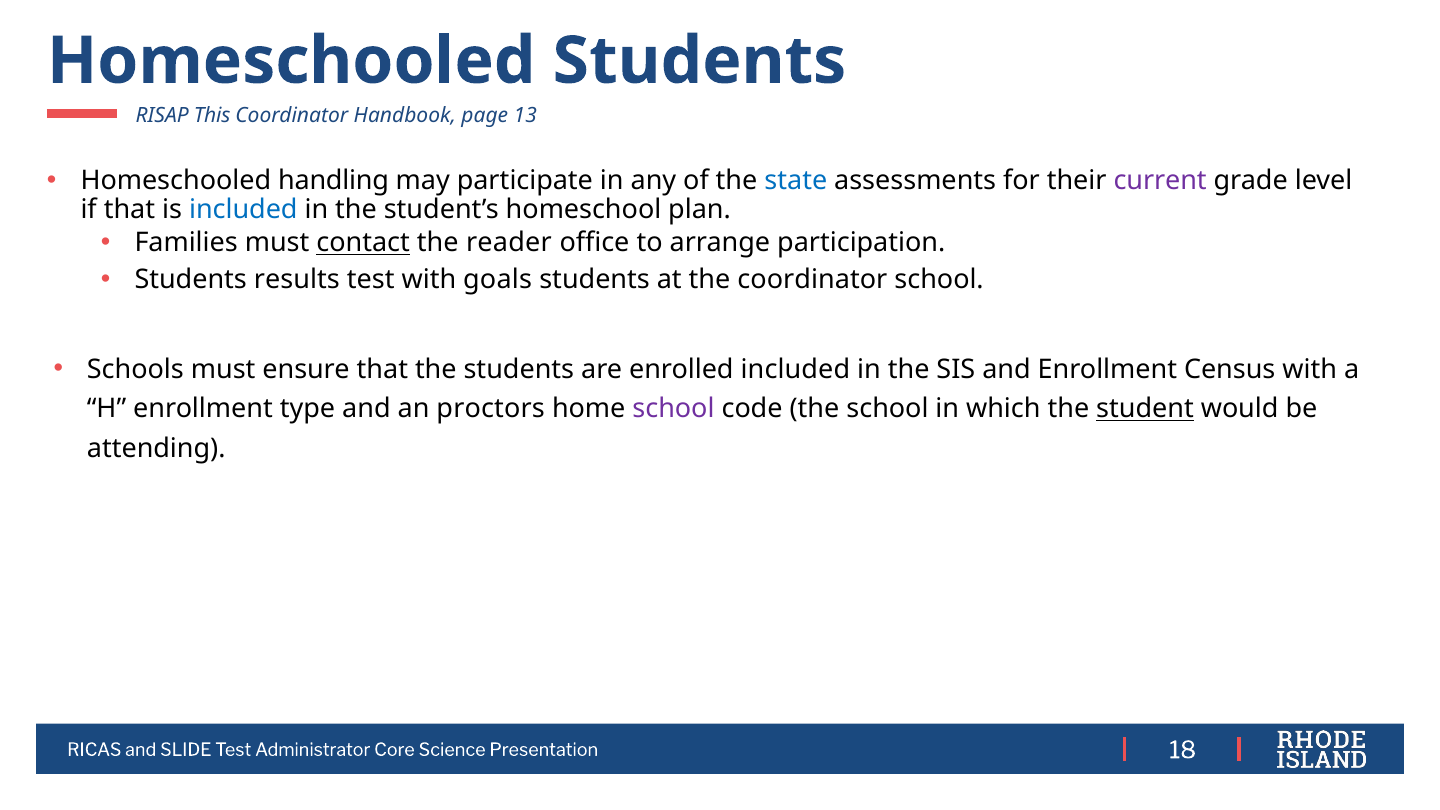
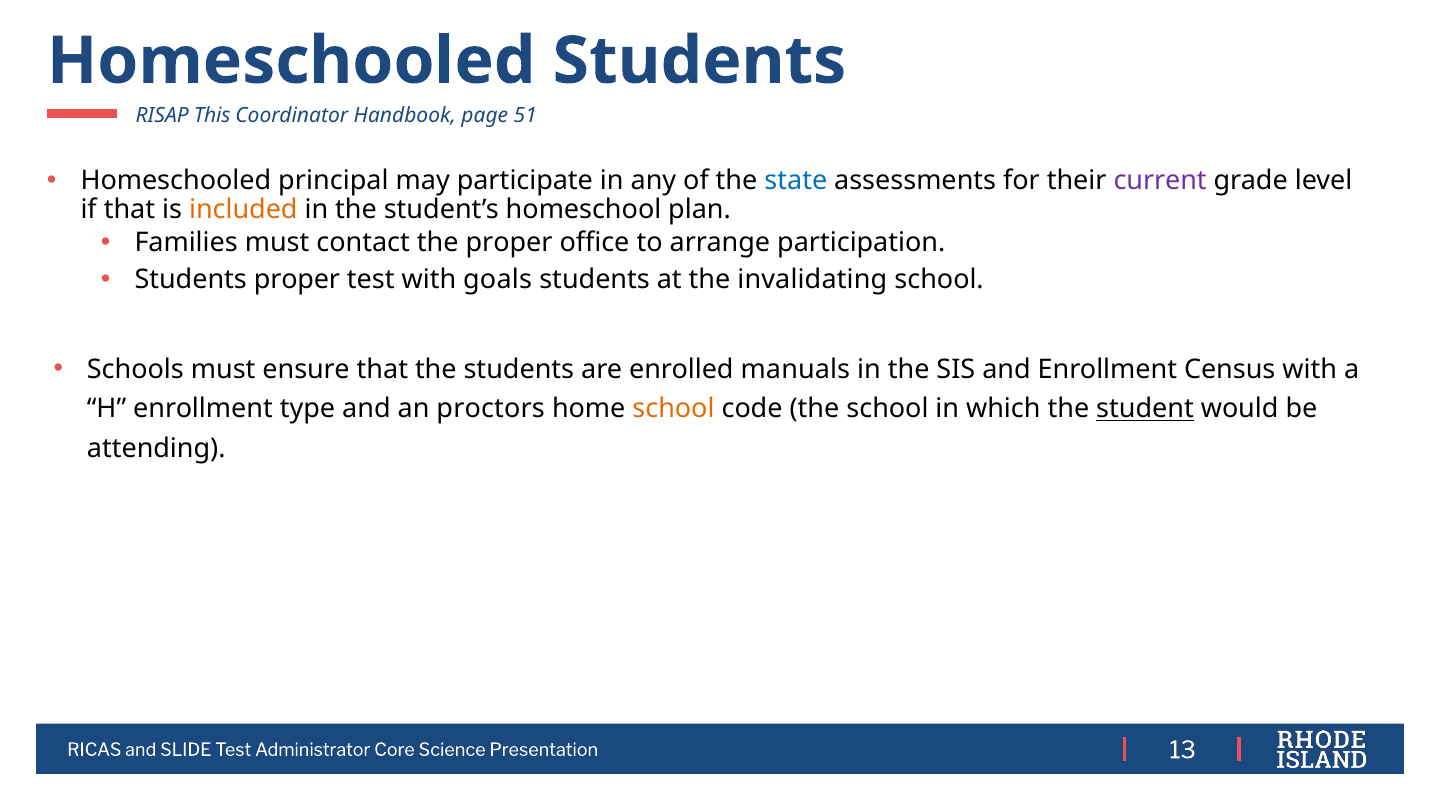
13: 13 -> 51 (525, 115)
handling: handling -> principal (333, 181)
included colour: blue -> orange (243, 210)
contact underline: present -> none (363, 243)
the reader: reader -> proper (509, 243)
Students results: results -> proper (297, 280)
the coordinator: coordinator -> invalidating (812, 280)
enrolled included: included -> manuals (795, 369)
school colour: purple -> orange (673, 409)
18: 18 -> 13 (1183, 750)
